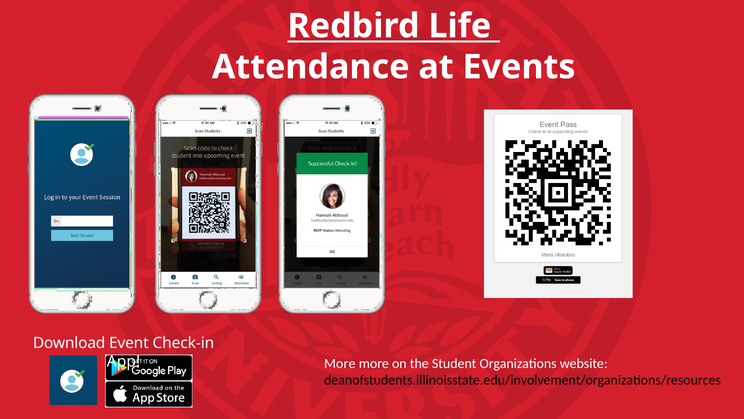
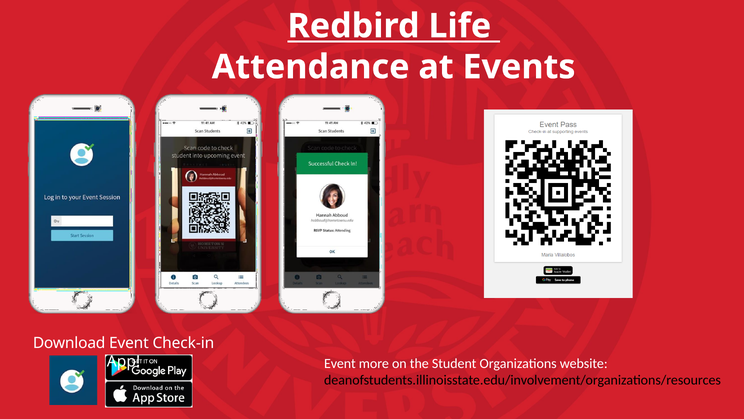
App More: More -> Event (340, 363)
